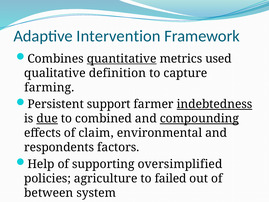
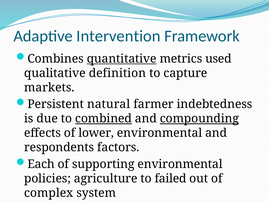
farming: farming -> markets (49, 87)
support: support -> natural (109, 104)
indebtedness underline: present -> none (214, 104)
due underline: present -> none (47, 118)
combined underline: none -> present (104, 118)
claim: claim -> lower (96, 133)
Help: Help -> Each (41, 164)
supporting oversimplified: oversimplified -> environmental (180, 164)
between: between -> complex (49, 193)
